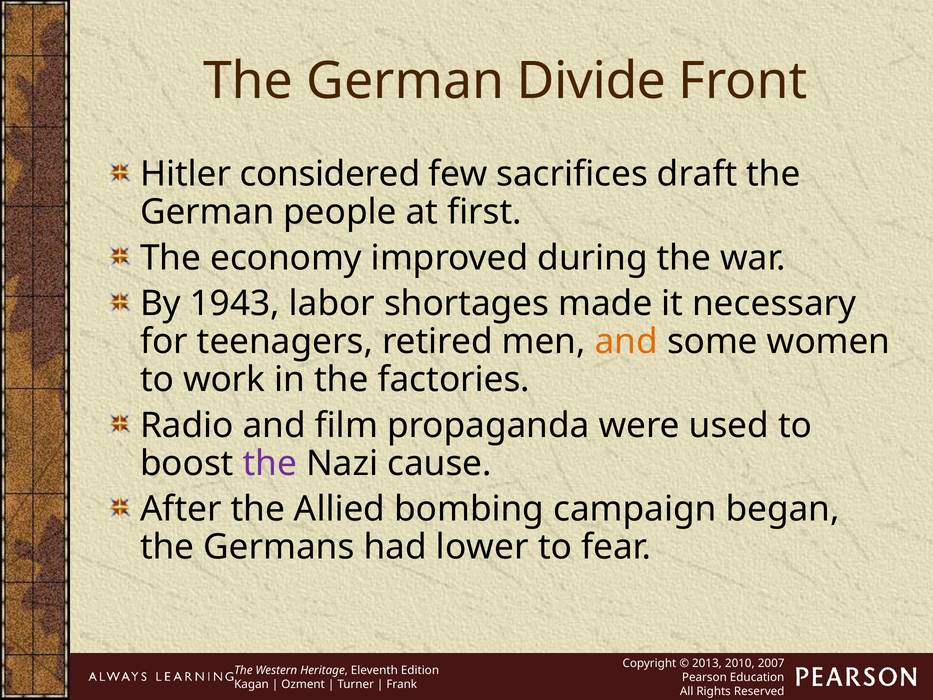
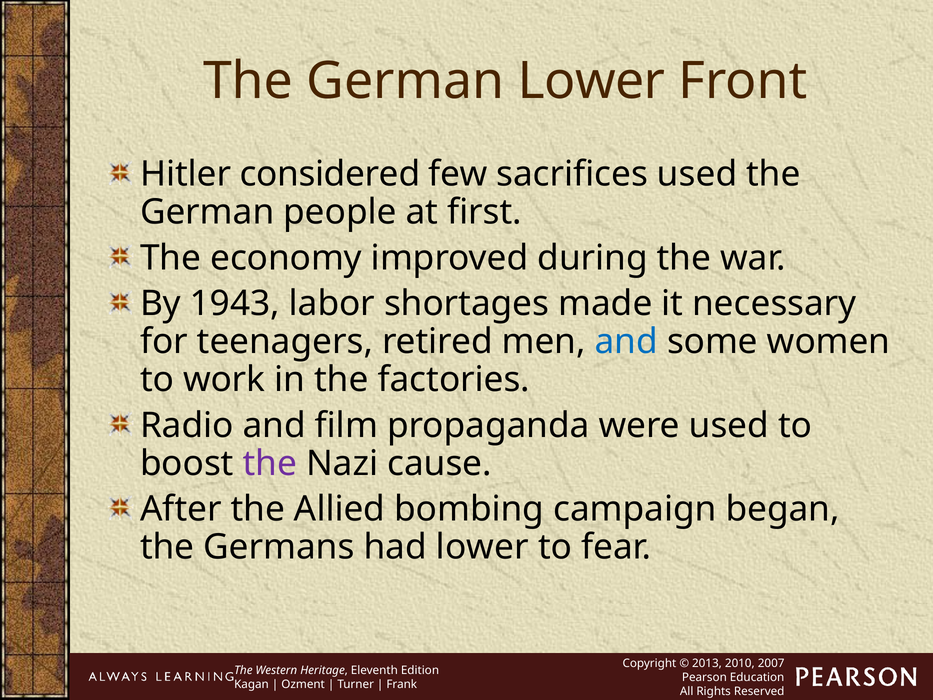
German Divide: Divide -> Lower (591, 81)
sacrifices draft: draft -> used (697, 174)
and colour: orange -> blue (626, 342)
